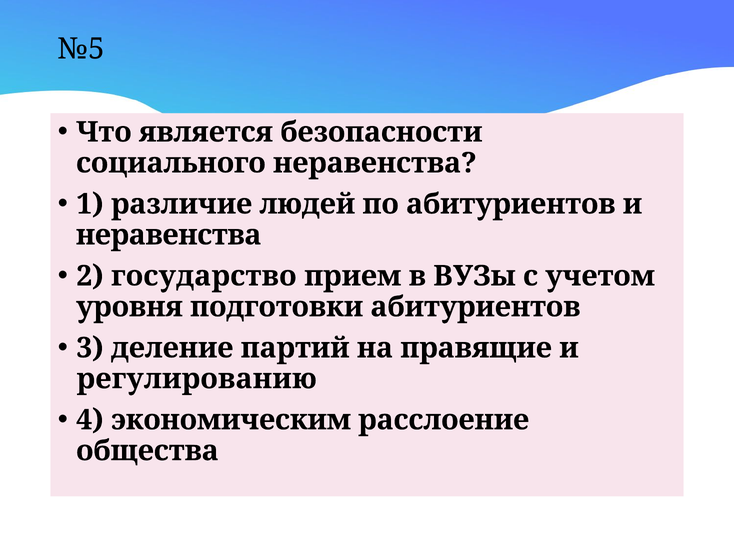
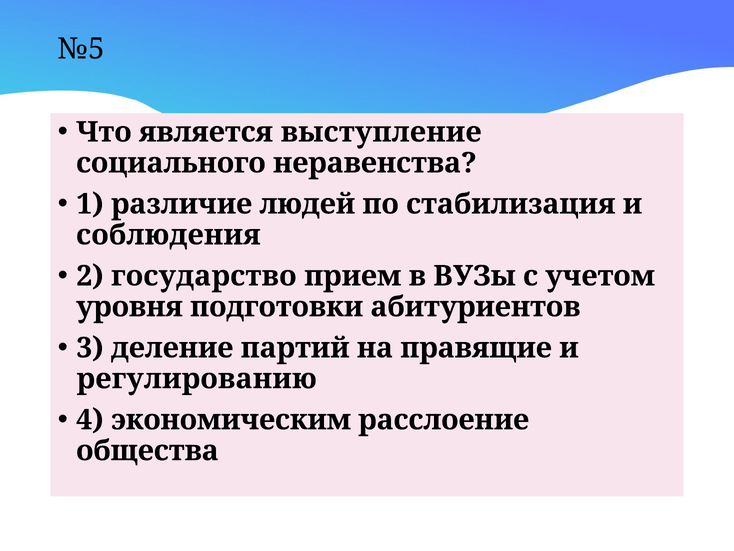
безопасности: безопасности -> выступление (381, 132)
по абитуриентов: абитуриентов -> стабилизация (511, 204)
неравенства: неравенства -> соблюдения (168, 235)
